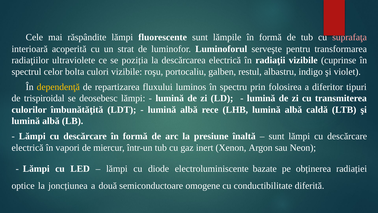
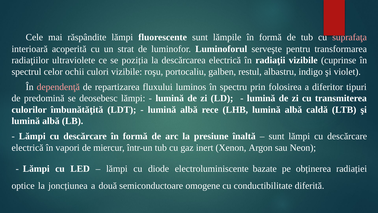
bolta: bolta -> ochii (75, 72)
dependenţă colour: yellow -> pink (58, 87)
trispiroidal: trispiroidal -> predomină (44, 98)
